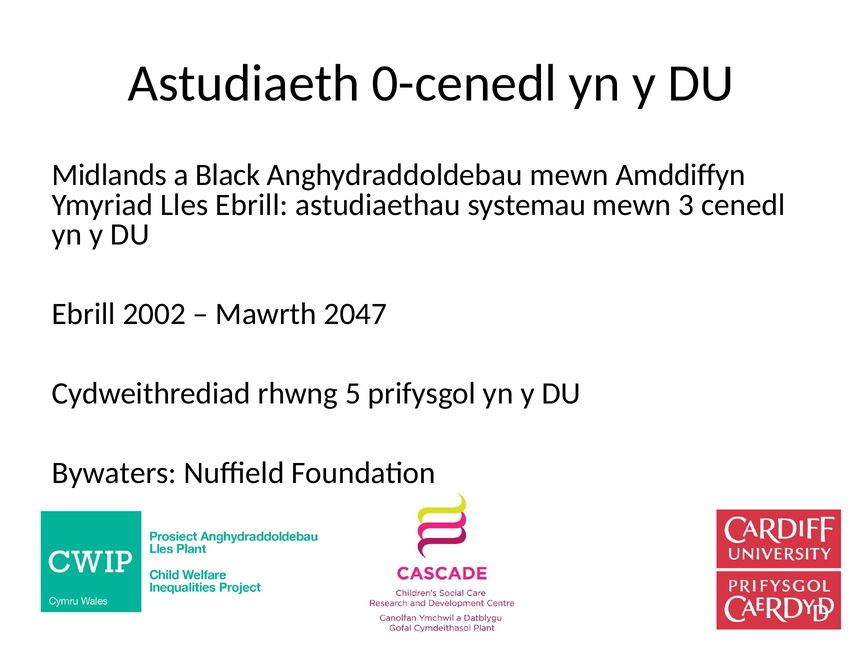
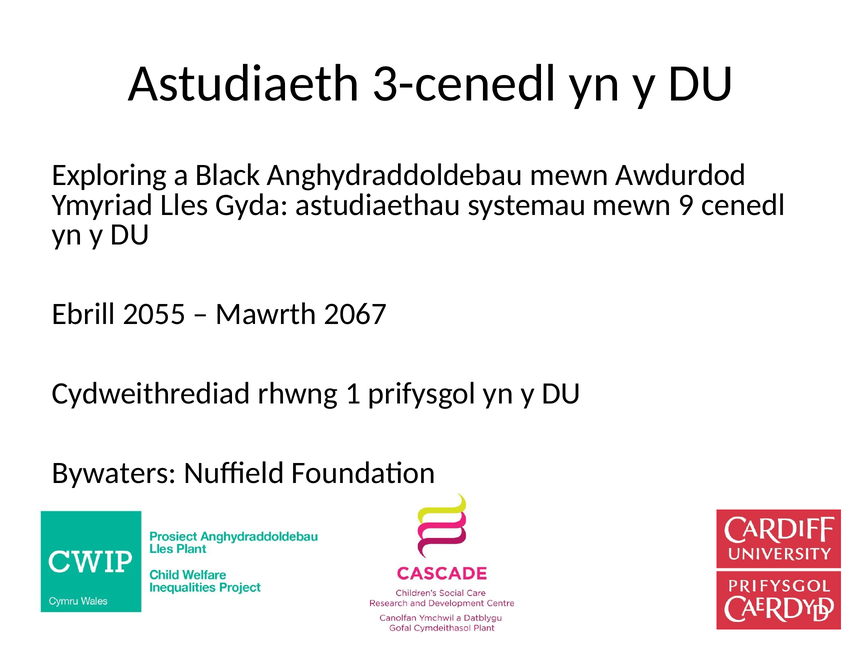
0-cenedl: 0-cenedl -> 3-cenedl (464, 84)
Midlands: Midlands -> Exploring (109, 175)
Amddiffyn: Amddiffyn -> Awdurdod (681, 175)
Lles Ebrill: Ebrill -> Gyda (252, 205)
3: 3 -> 9 (686, 205)
2002: 2002 -> 2055 (154, 314)
2047: 2047 -> 2067 (355, 314)
5: 5 -> 1 (353, 394)
